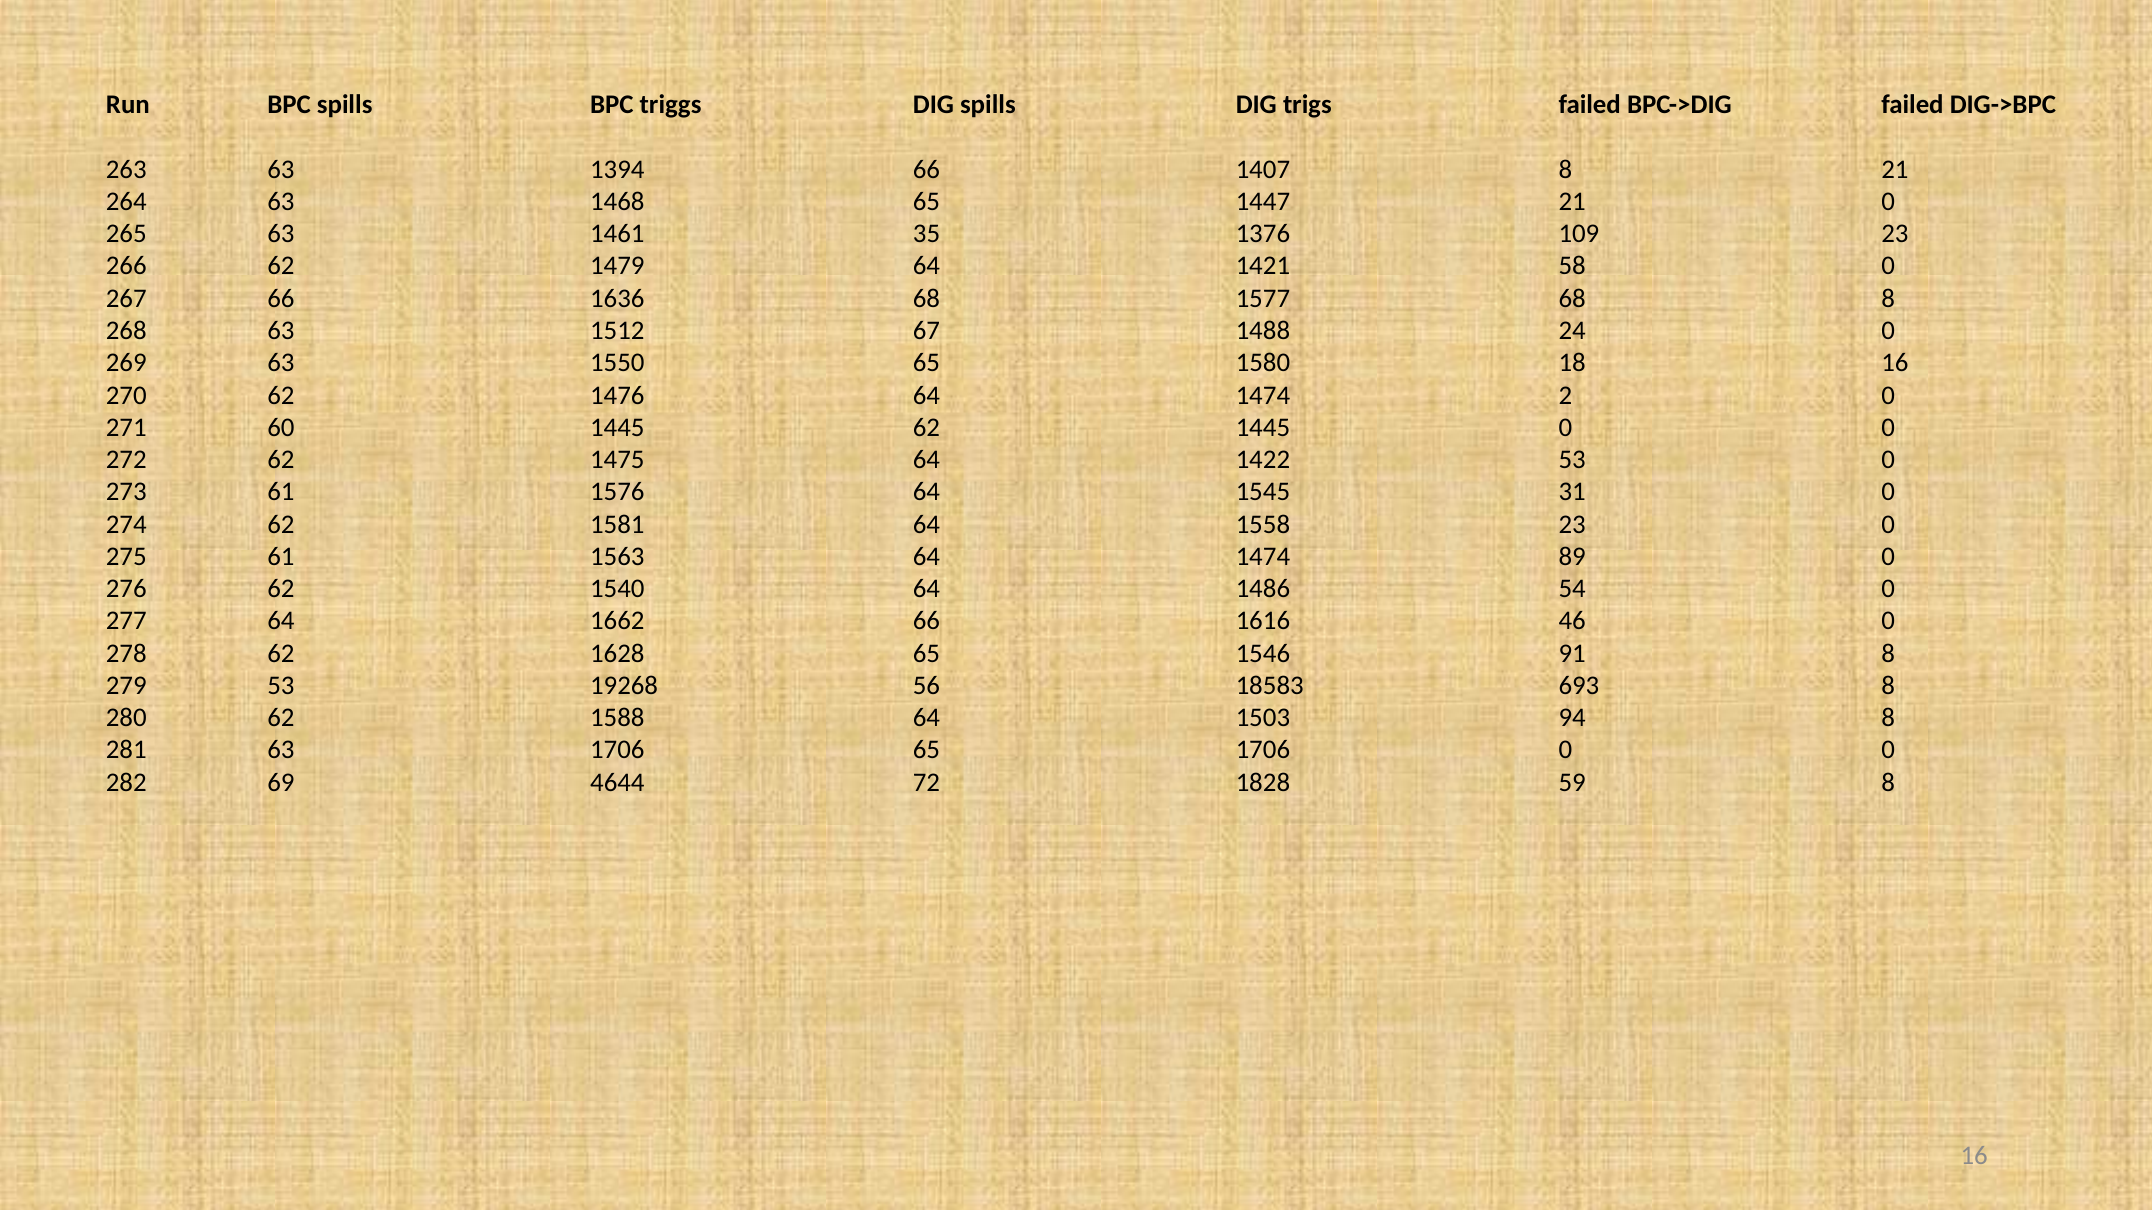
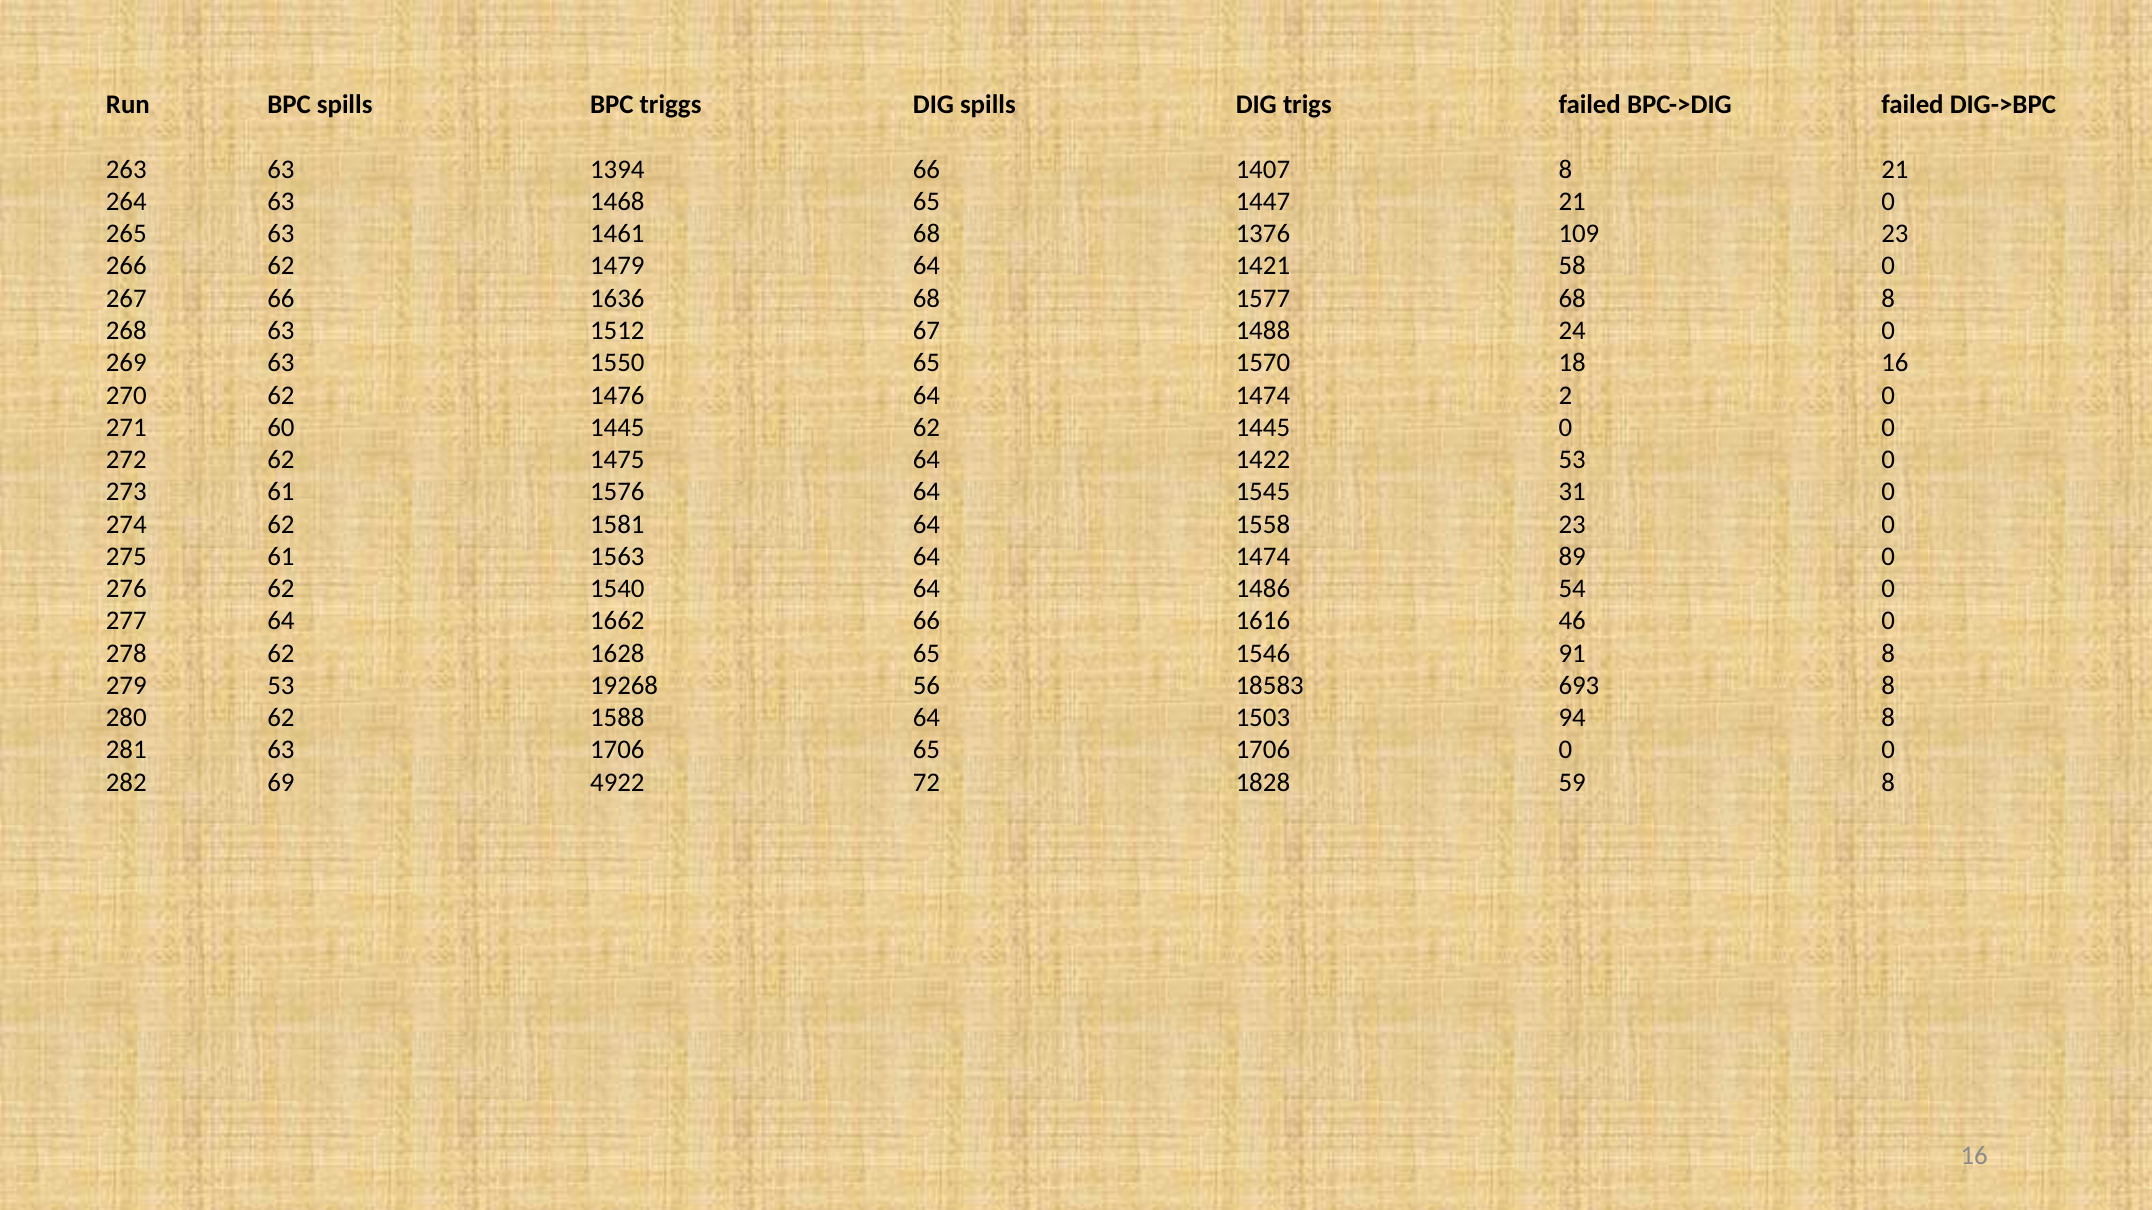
1461 35: 35 -> 68 (927, 234)
1580: 1580 -> 1570 (1263, 363)
4644: 4644 -> 4922 (617, 783)
